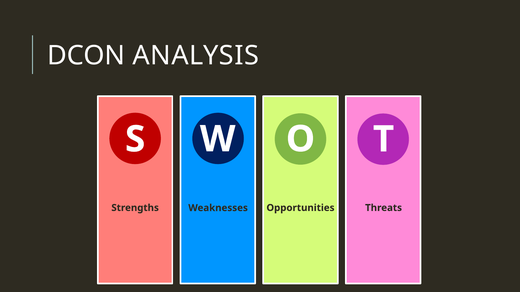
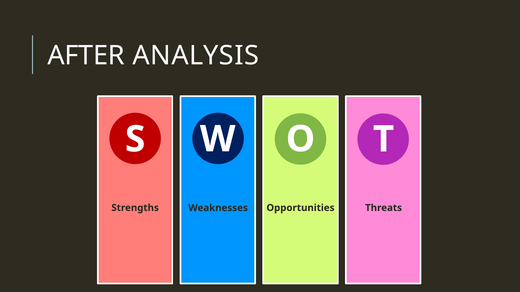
DCON: DCON -> AFTER (86, 56)
